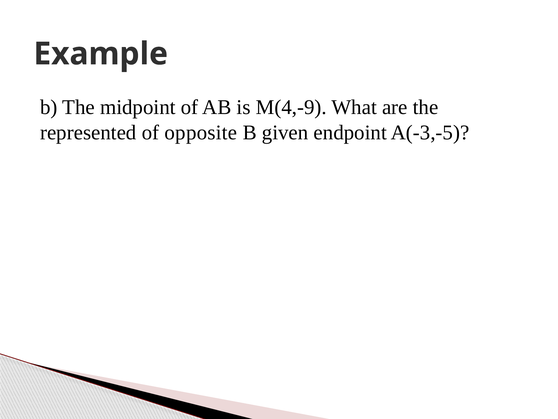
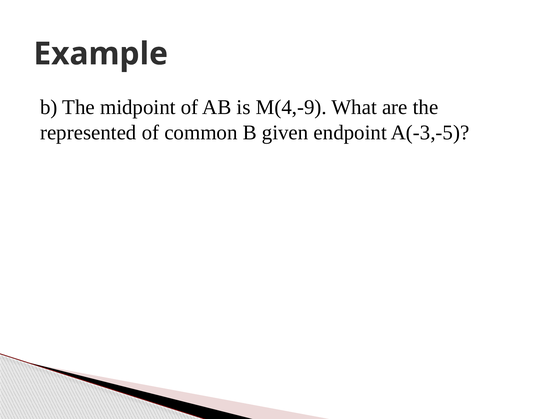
opposite: opposite -> common (201, 132)
